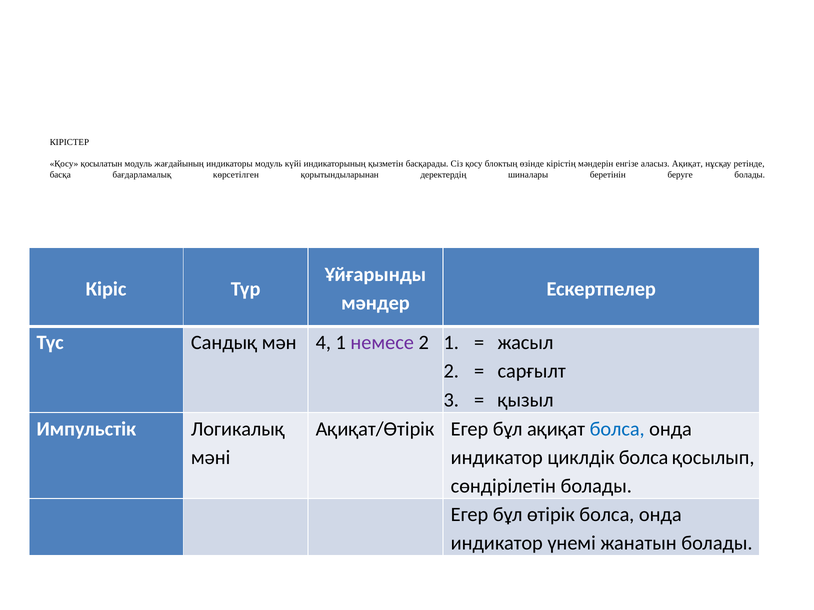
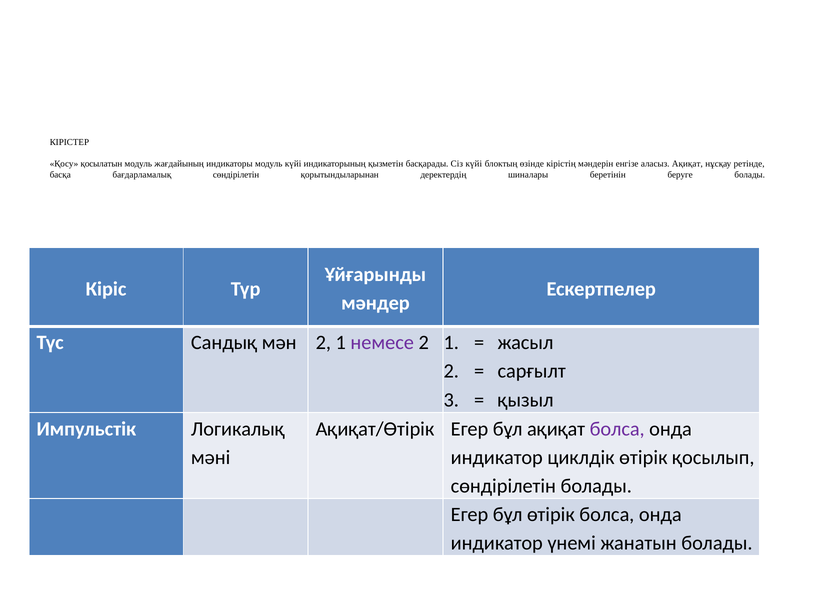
Сіз қосу: қосу -> күйі (474, 164)
бағдарламалық көрсетілген: көрсетілген -> сөндірілетін (236, 175)
мән 4: 4 -> 2 (323, 343)
болса colour: blue -> purple (617, 429)
циклдік болса: болса -> өтірік (643, 458)
